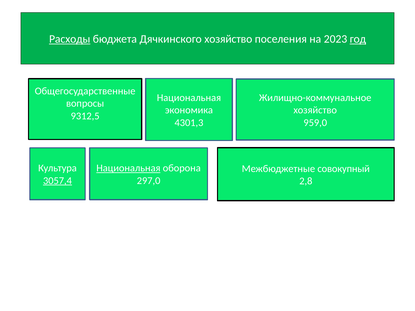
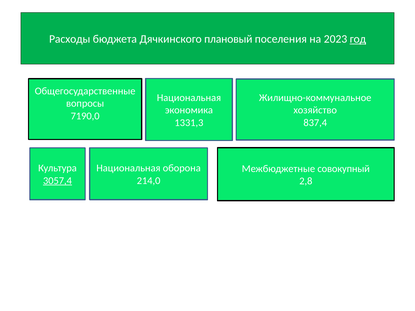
Расходы underline: present -> none (70, 39)
Дячкинского хозяйство: хозяйство -> плановый (228, 39)
9312,5: 9312,5 -> 7190,0 (85, 116)
4301,3: 4301,3 -> 1331,3 (189, 123)
959,0: 959,0 -> 837,4 (315, 123)
Национальная underline: present -> none (128, 168)
297,0: 297,0 -> 214,0 (149, 181)
